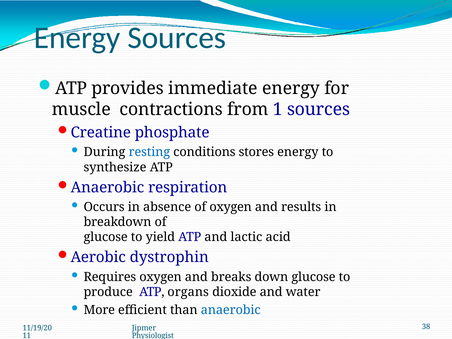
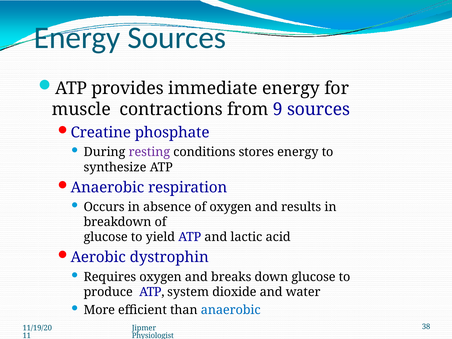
1: 1 -> 9 (278, 109)
resting colour: blue -> purple (149, 152)
organs: organs -> system (188, 292)
